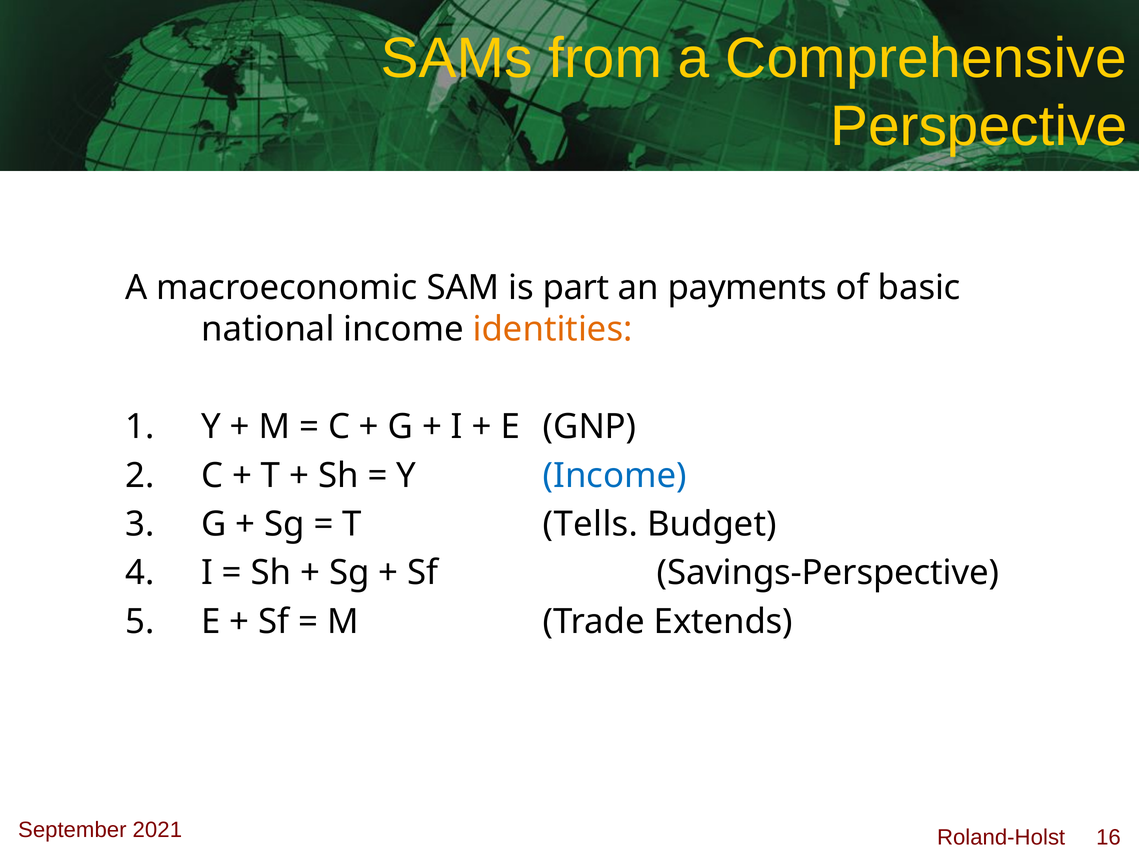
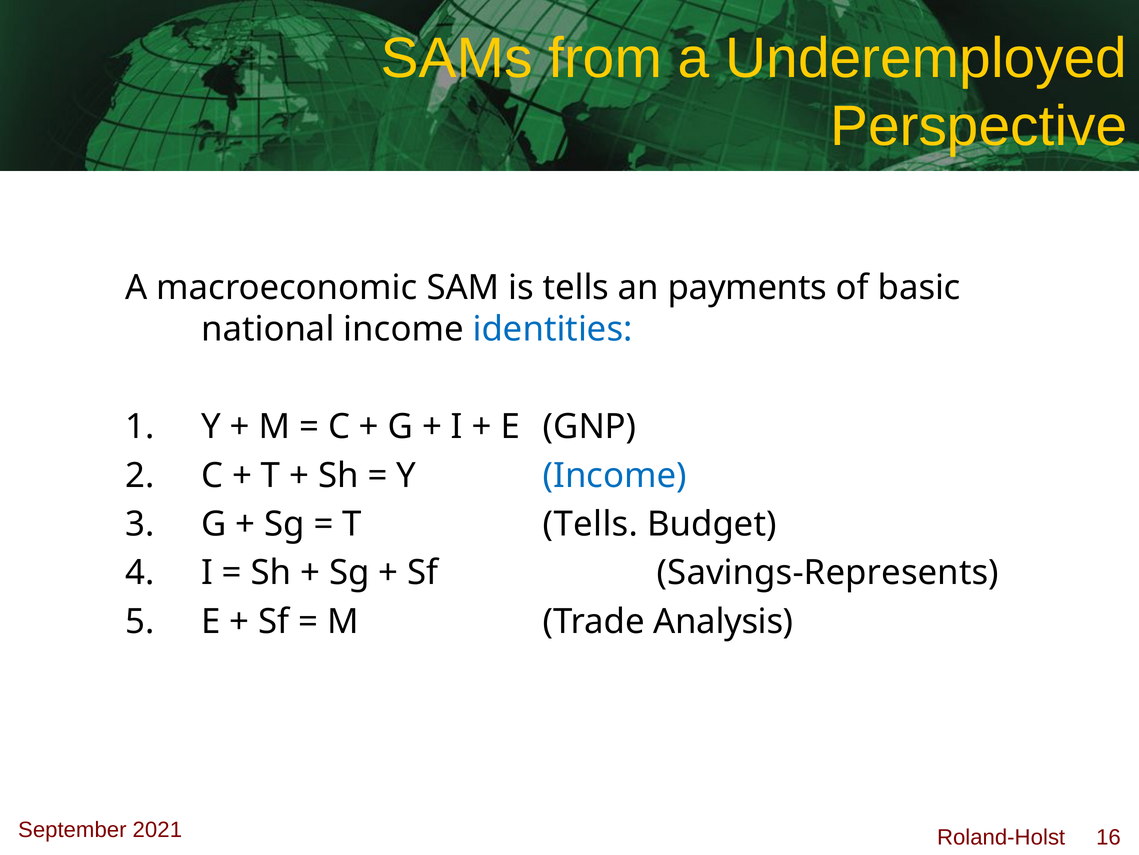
Comprehensive: Comprehensive -> Underemployed (926, 58)
is part: part -> tells (576, 287)
identities colour: orange -> blue (553, 329)
Savings-Perspective: Savings-Perspective -> Savings-Represents (828, 573)
Extends: Extends -> Analysis (723, 621)
